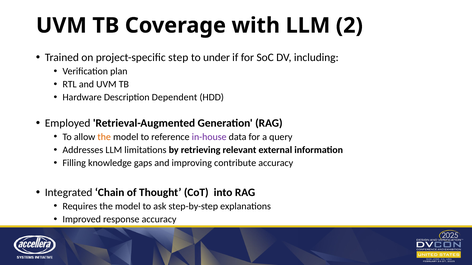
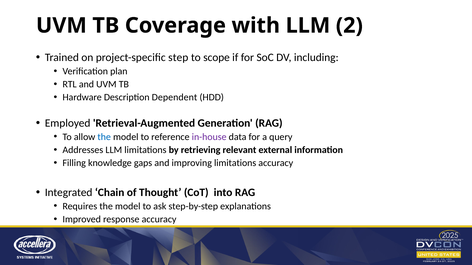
under: under -> scope (217, 58)
the colour: orange -> blue (104, 137)
improving contribute: contribute -> limitations (235, 163)
